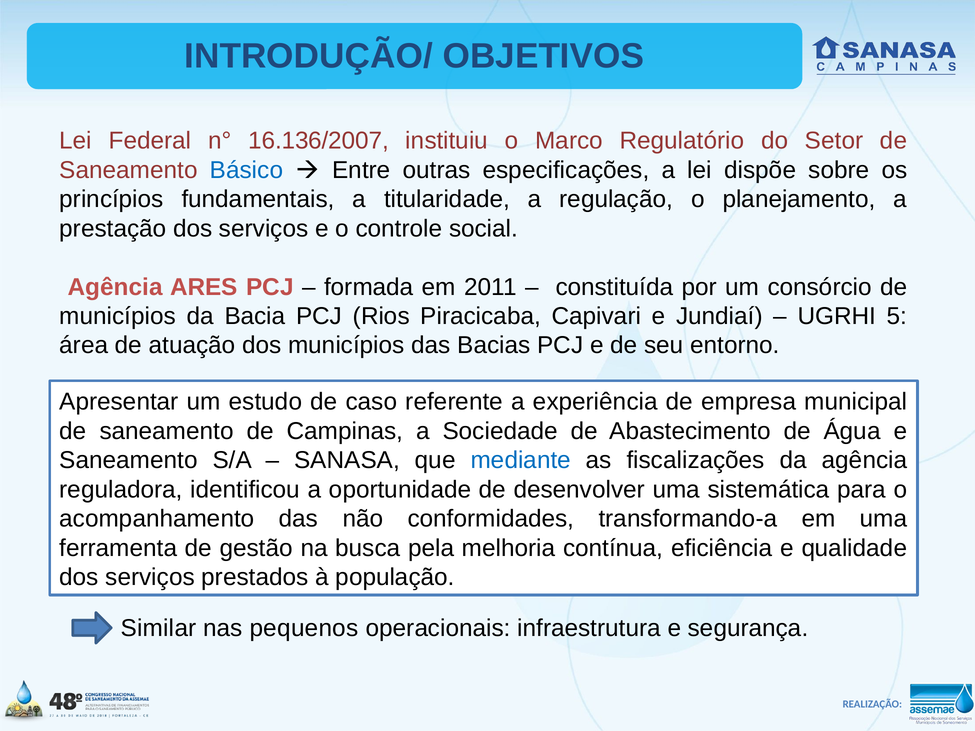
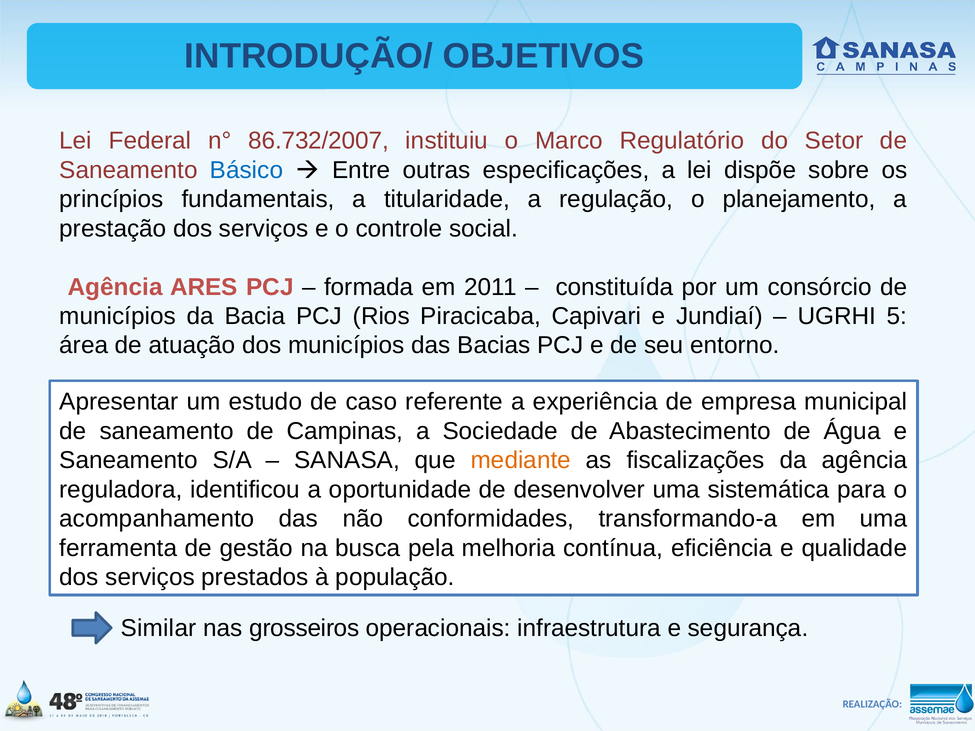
16.136/2007: 16.136/2007 -> 86.732/2007 (319, 141)
mediante colour: blue -> orange (521, 461)
pequenos: pequenos -> grosseiros (304, 629)
